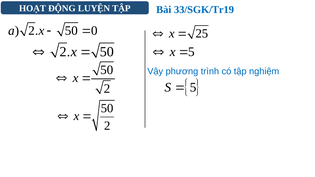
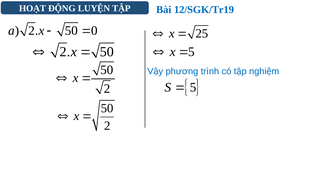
33/SGK/Tr19: 33/SGK/Tr19 -> 12/SGK/Tr19 (204, 10)
